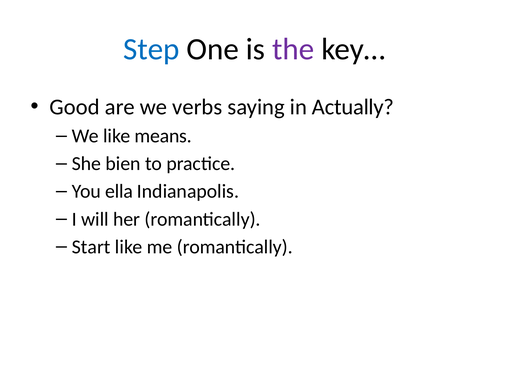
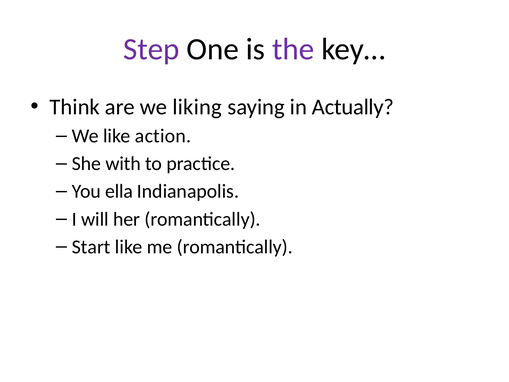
Step colour: blue -> purple (151, 49)
Good: Good -> Think (75, 107)
verbs: verbs -> liking (197, 107)
means: means -> action (163, 136)
bien: bien -> with (123, 164)
